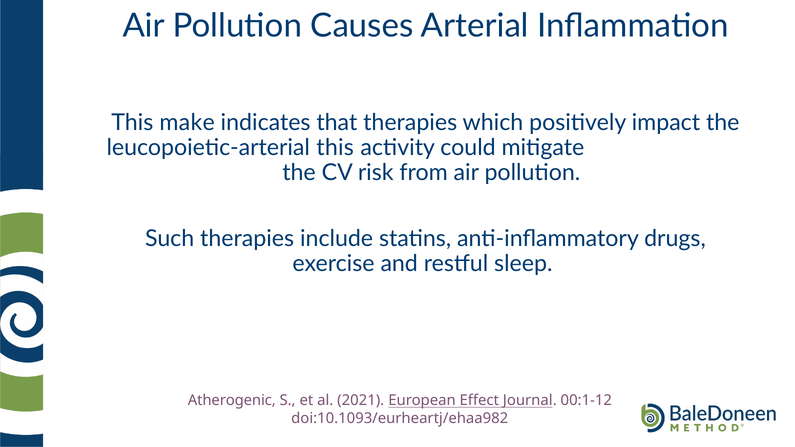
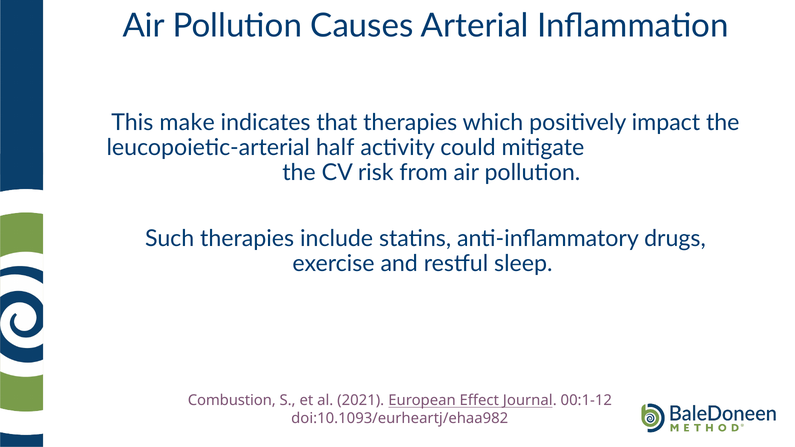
leucopoietic-arterial this: this -> half (335, 148)
Atherogenic: Atherogenic -> Combustion (232, 401)
